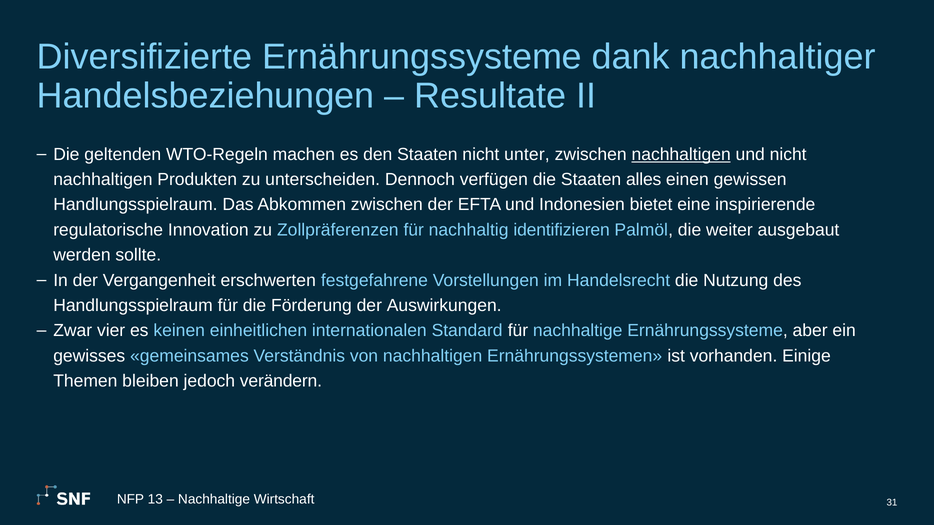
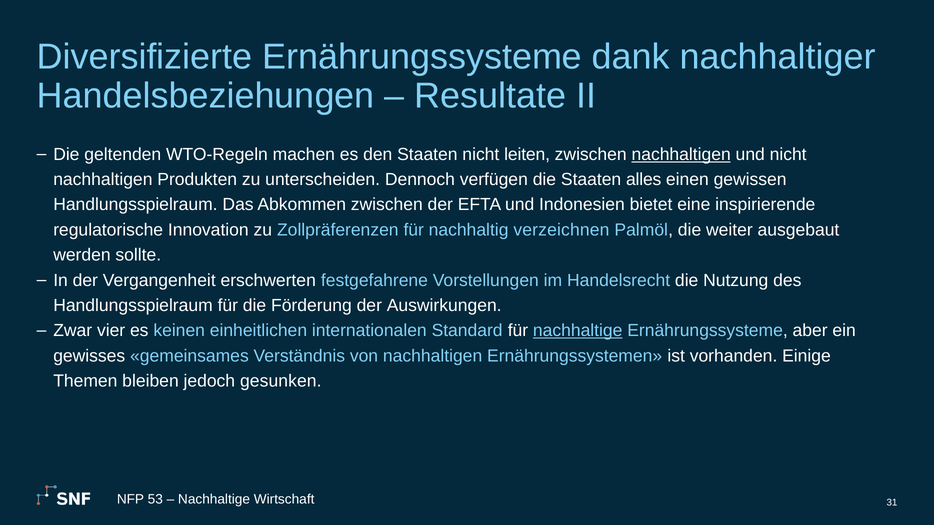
unter: unter -> leiten (527, 154)
identifizieren: identifizieren -> verzeichnen (561, 230)
nachhaltige underline: none -> present (578, 331)
verändern: verändern -> gesunken (281, 381)
13: 13 -> 53 (155, 500)
